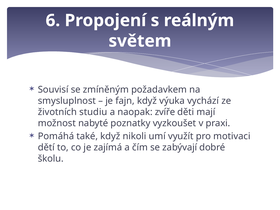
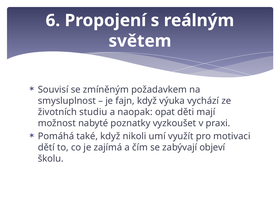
zvíře: zvíře -> opat (165, 112)
dobré: dobré -> objeví (212, 147)
